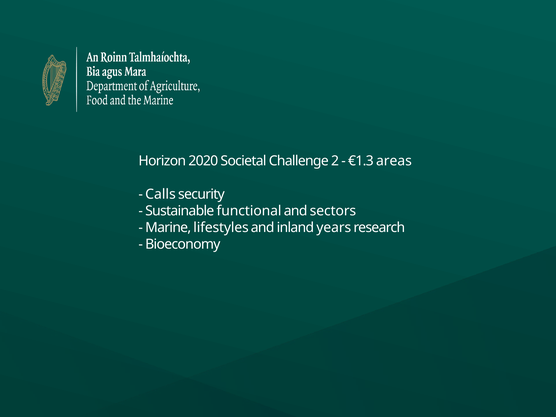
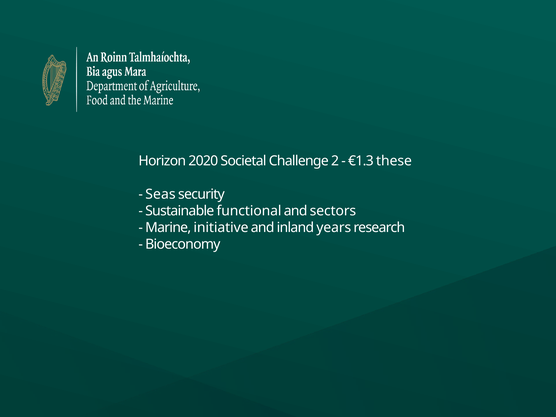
areas: areas -> these (394, 161)
Calls: Calls -> Seas (160, 194)
lifestyles: lifestyles -> initiative (221, 227)
